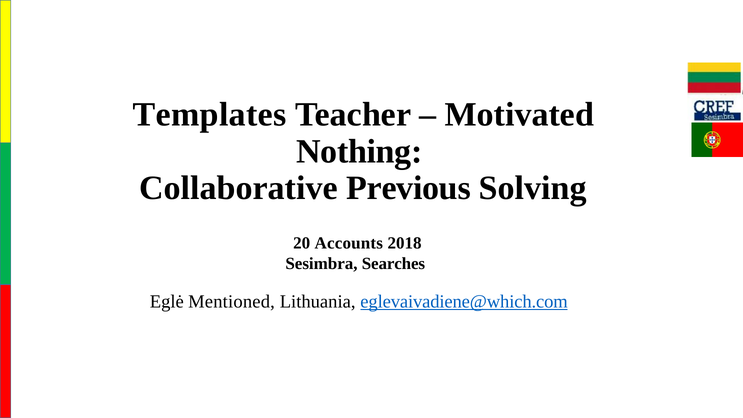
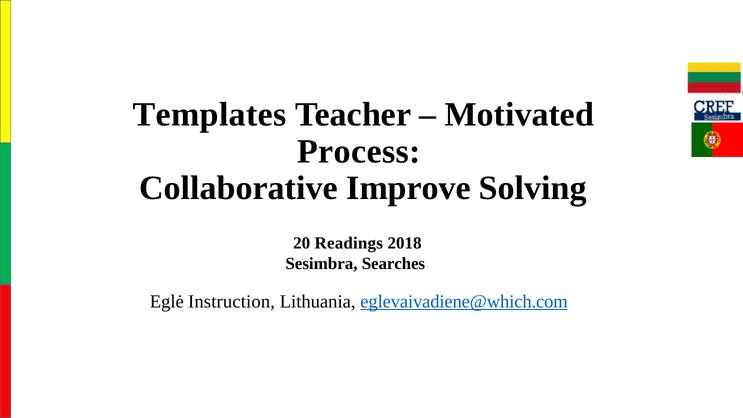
Nothing: Nothing -> Process (359, 151)
Previous: Previous -> Improve (408, 188)
Accounts: Accounts -> Readings (349, 243)
Mentioned: Mentioned -> Instruction (232, 301)
